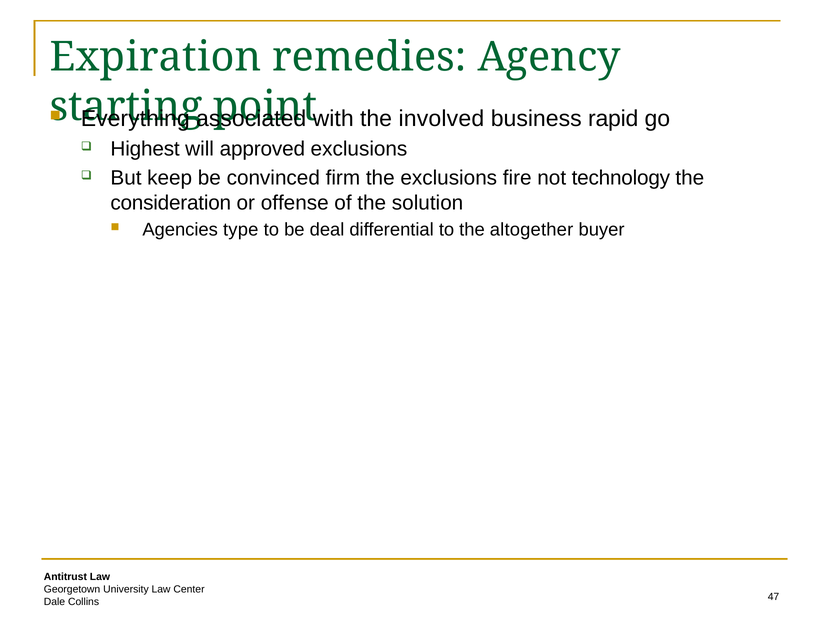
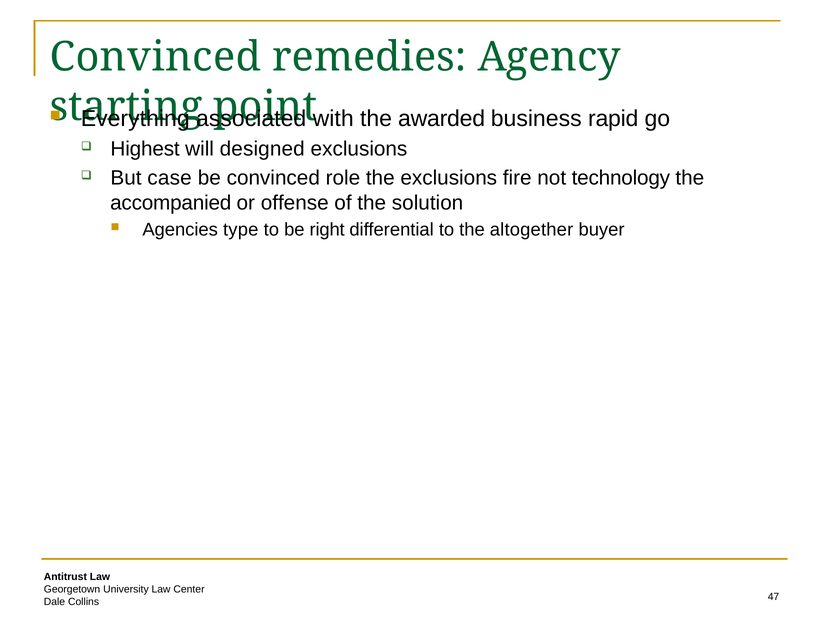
Expiration: Expiration -> Convinced (156, 57)
involved: involved -> awarded (442, 119)
approved: approved -> designed (262, 149)
keep: keep -> case (170, 178)
firm: firm -> role (343, 178)
consideration: consideration -> accompanied (171, 203)
deal: deal -> right (327, 230)
